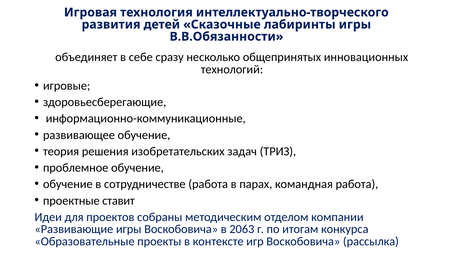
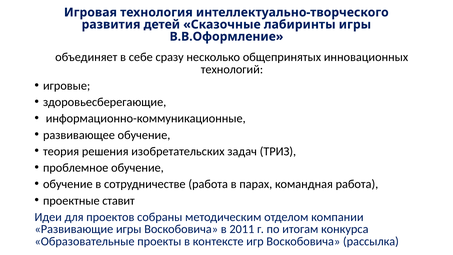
В.В.Обязанности: В.В.Обязанности -> В.В.Оформление (226, 37)
2063: 2063 -> 2011 (242, 229)
